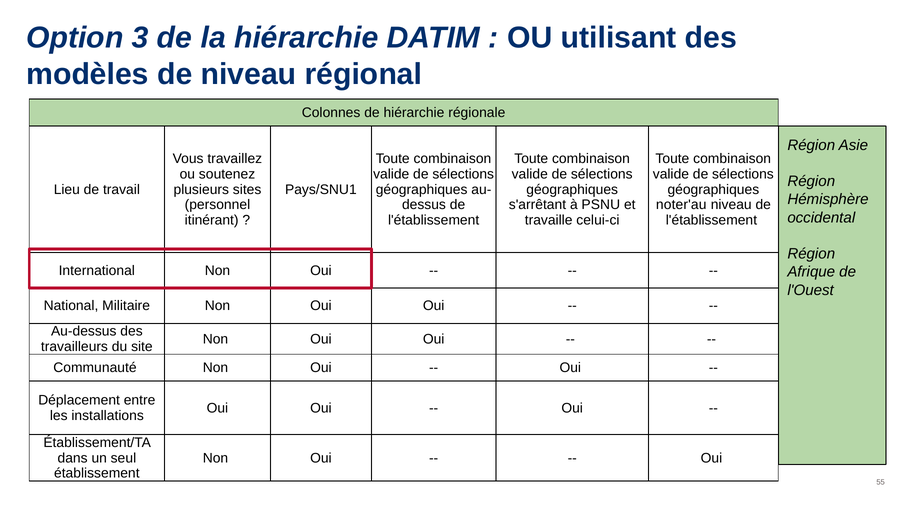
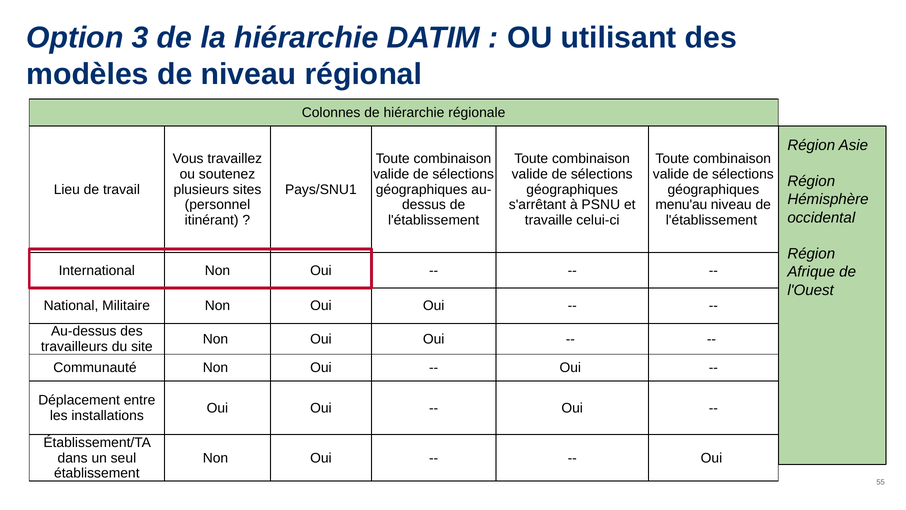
noter'au: noter'au -> menu'au (681, 205)
